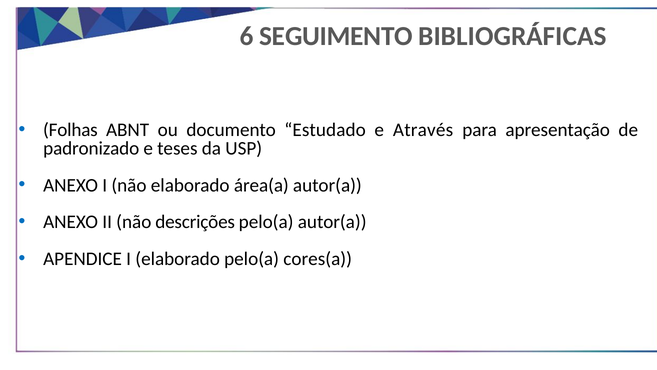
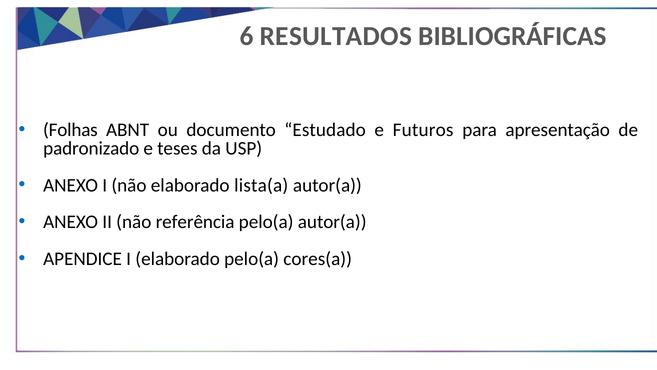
SEGUIMENTO: SEGUIMENTO -> RESULTADOS (336, 36)
Através: Através -> Futuros (423, 130)
área(a: área(a -> lista(a (261, 185)
descrições: descrições -> referência (195, 222)
